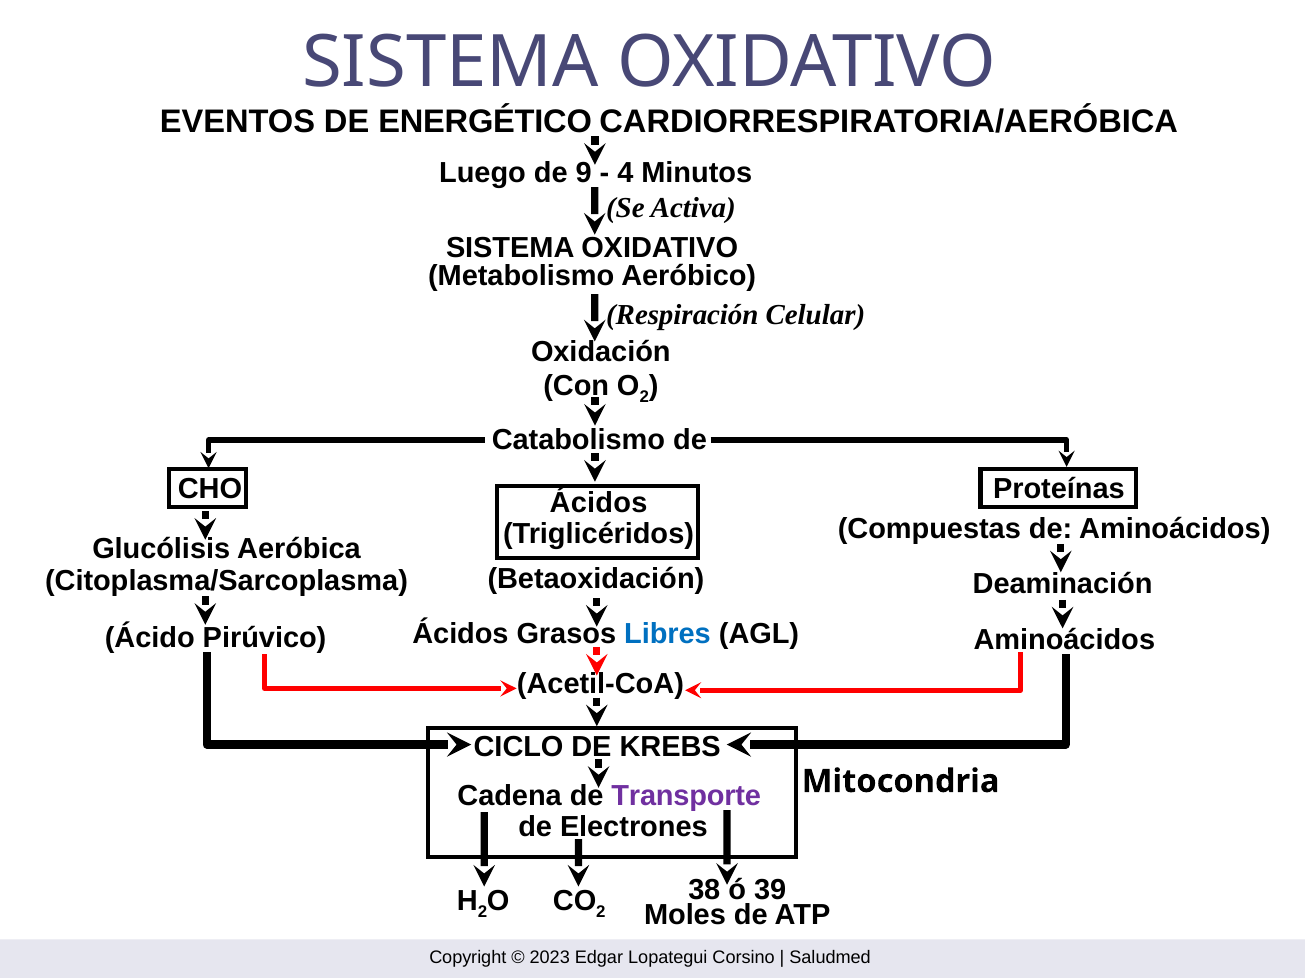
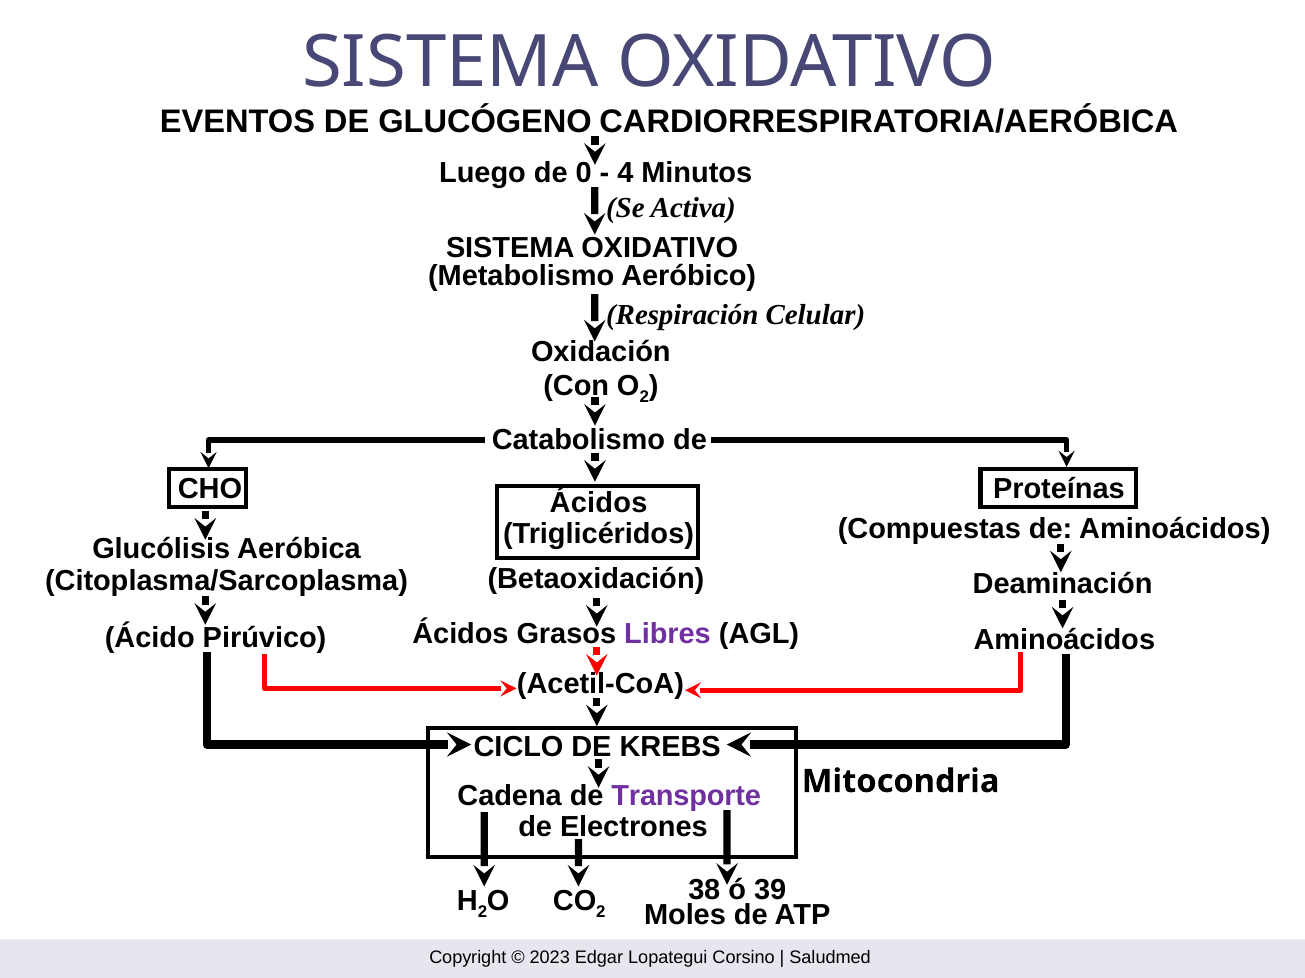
ENERGÉTICO: ENERGÉTICO -> GLUCÓGENO (485, 122)
9: 9 -> 0 (584, 174)
Libres colour: blue -> purple (667, 634)
